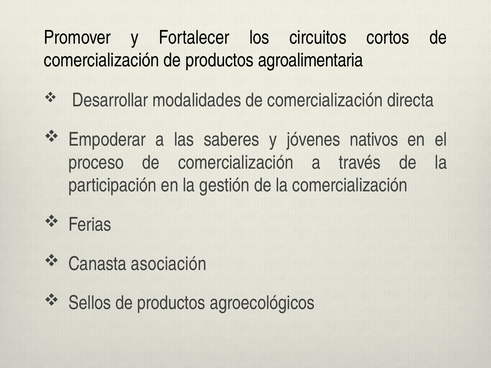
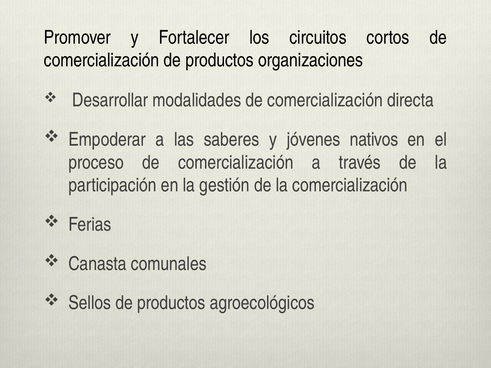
agroalimentaria: agroalimentaria -> organizaciones (311, 60)
asociación: asociación -> comunales (169, 264)
